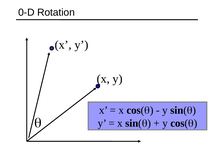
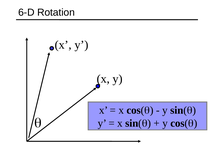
0-D: 0-D -> 6-D (26, 12)
